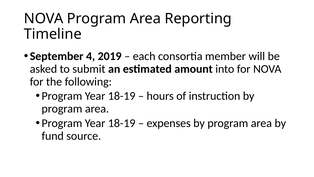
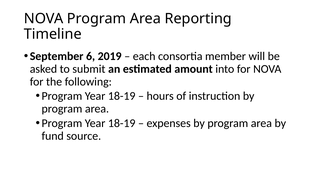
4: 4 -> 6 (91, 56)
